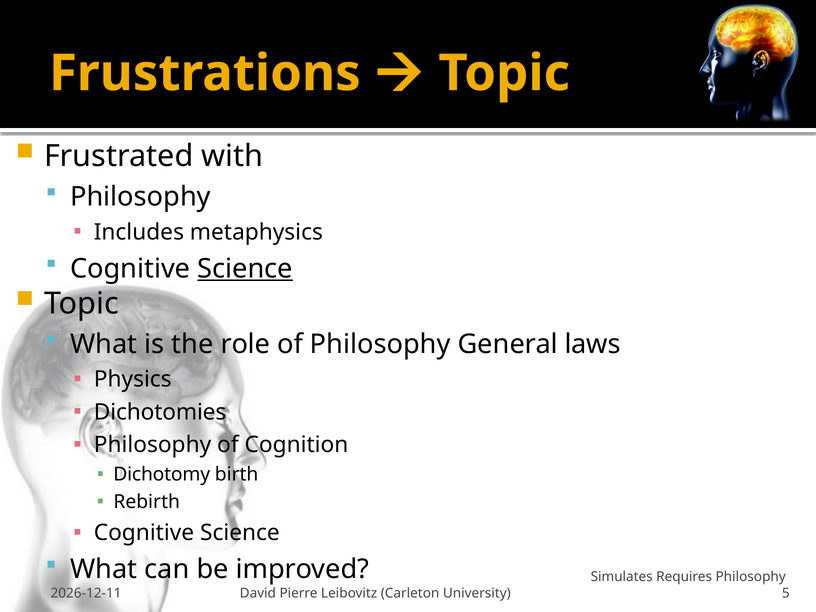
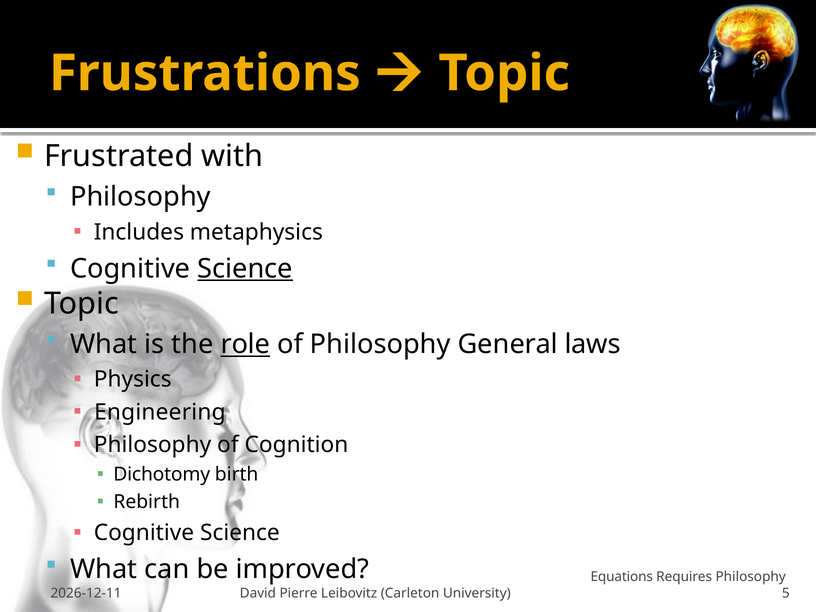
role underline: none -> present (245, 344)
Dichotomies: Dichotomies -> Engineering (160, 412)
Simulates: Simulates -> Equations (622, 577)
